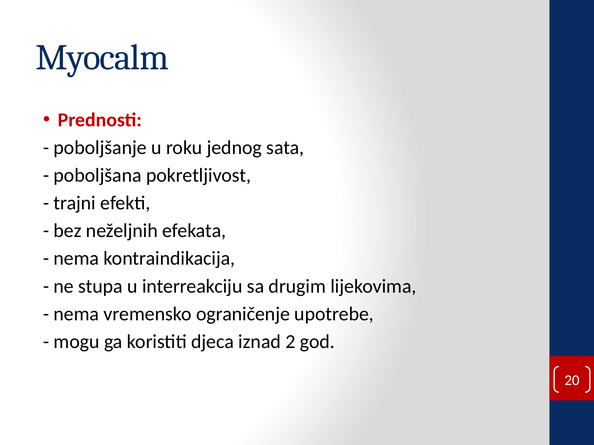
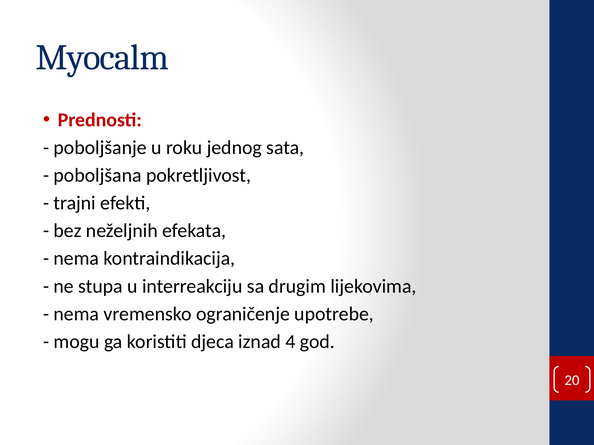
2: 2 -> 4 (290, 342)
